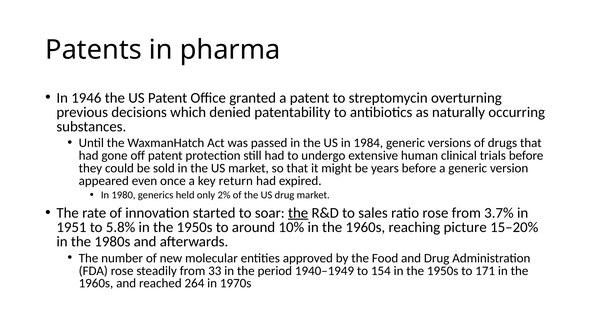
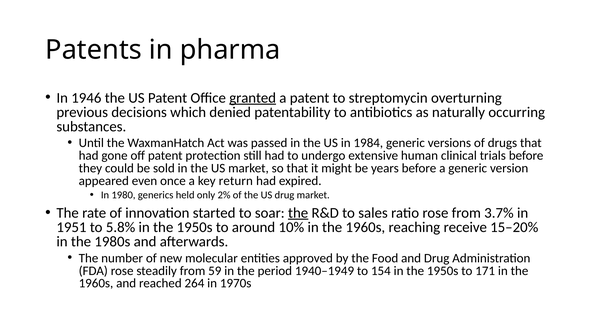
granted underline: none -> present (253, 98)
picture: picture -> receive (465, 227)
33: 33 -> 59 (215, 271)
